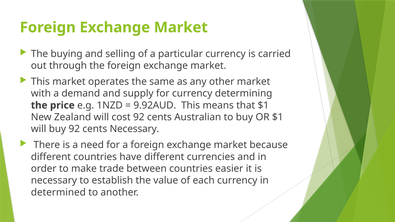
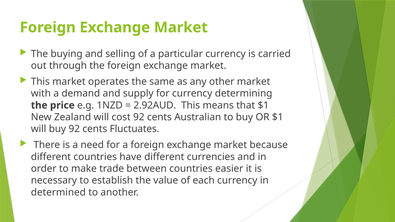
9.92AUD: 9.92AUD -> 2.92AUD (155, 105)
cents Necessary: Necessary -> Fluctuates (134, 129)
